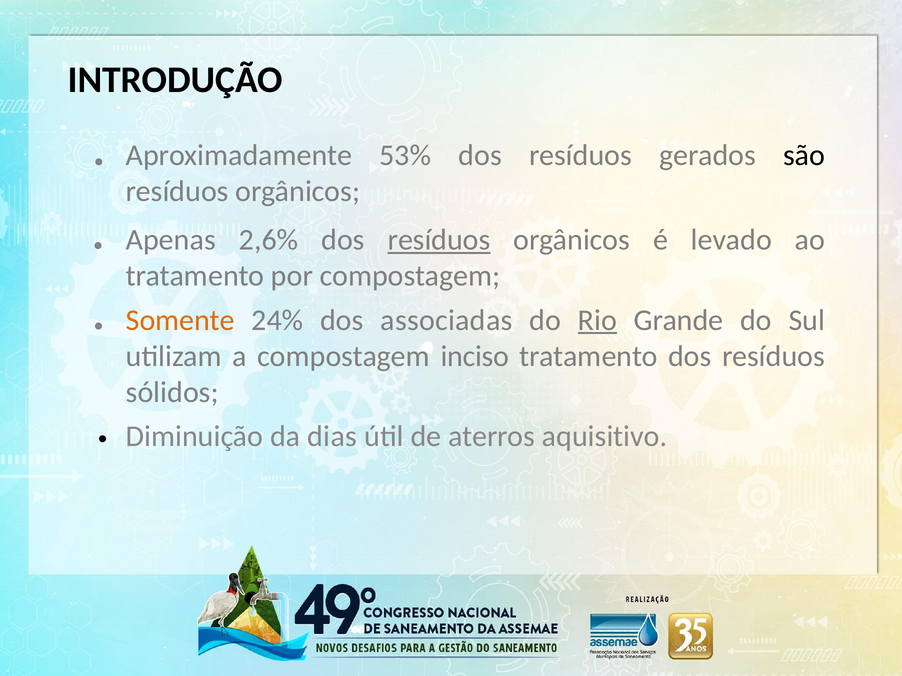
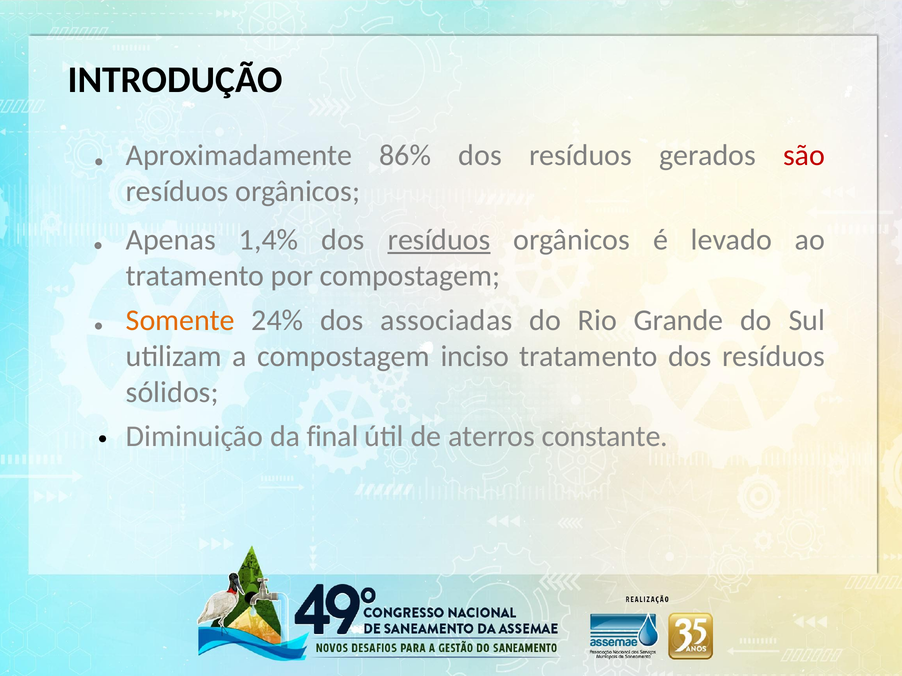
53%: 53% -> 86% (405, 155)
são colour: black -> red (804, 155)
2,6%: 2,6% -> 1,4% (269, 240)
Rio underline: present -> none (597, 320)
dias: dias -> final (332, 437)
aquisitivo: aquisitivo -> constante (605, 437)
